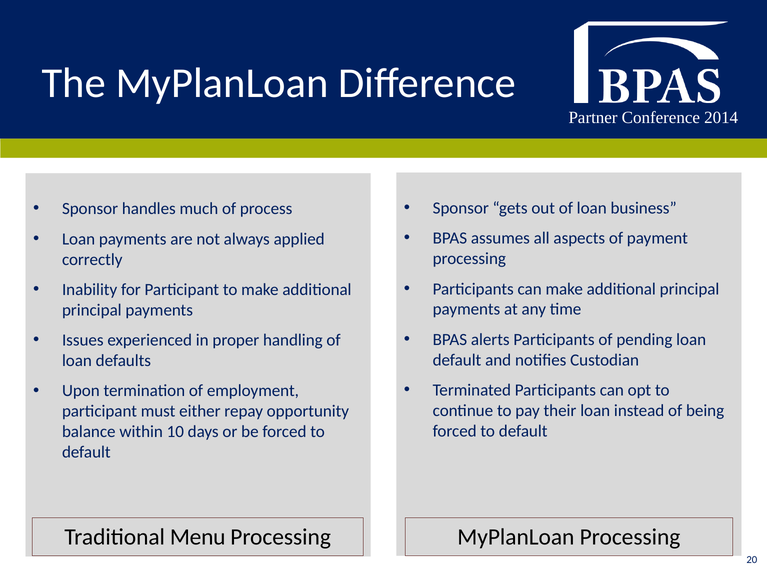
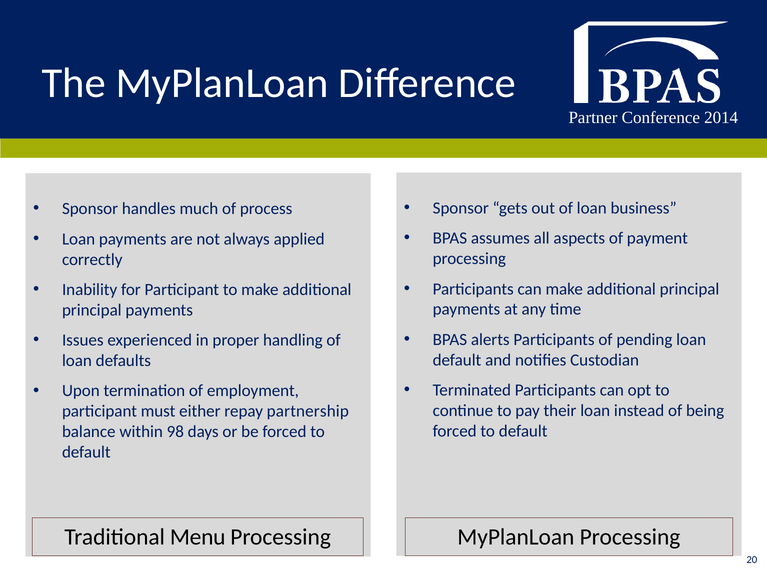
opportunity: opportunity -> partnership (308, 411)
10: 10 -> 98 (175, 432)
